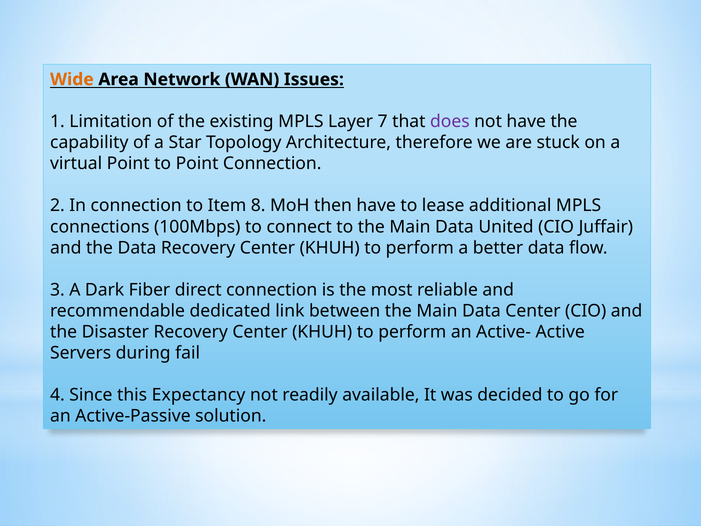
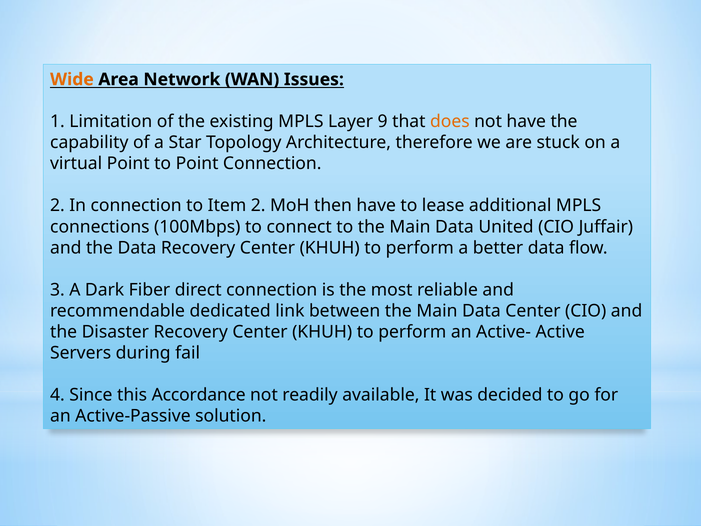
7: 7 -> 9 (383, 121)
does colour: purple -> orange (450, 121)
Item 8: 8 -> 2 (258, 206)
Expectancy: Expectancy -> Accordance (199, 395)
